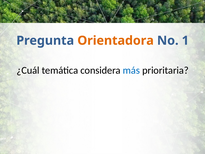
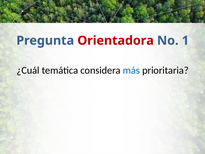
Orientadora colour: orange -> red (116, 41)
